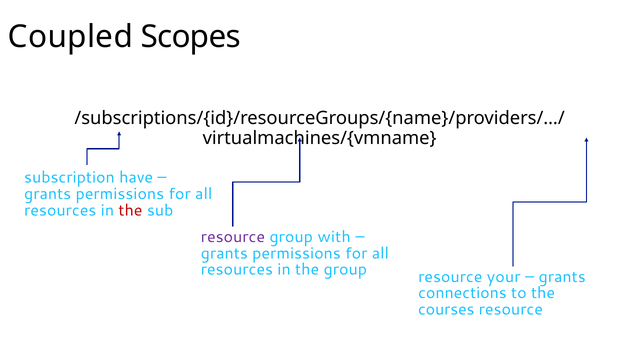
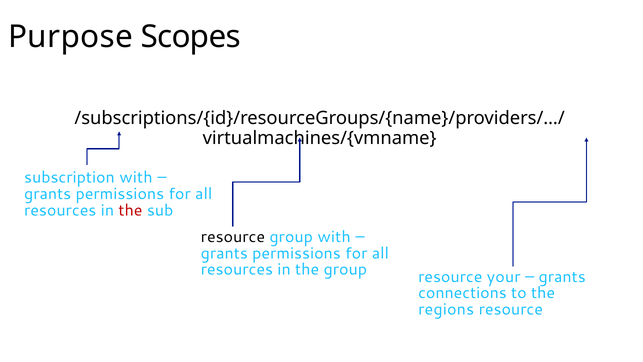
Coupled: Coupled -> Purpose (70, 37)
subscription have: have -> with (136, 177)
resource colour: purple -> black (233, 237)
courses: courses -> regions (446, 309)
